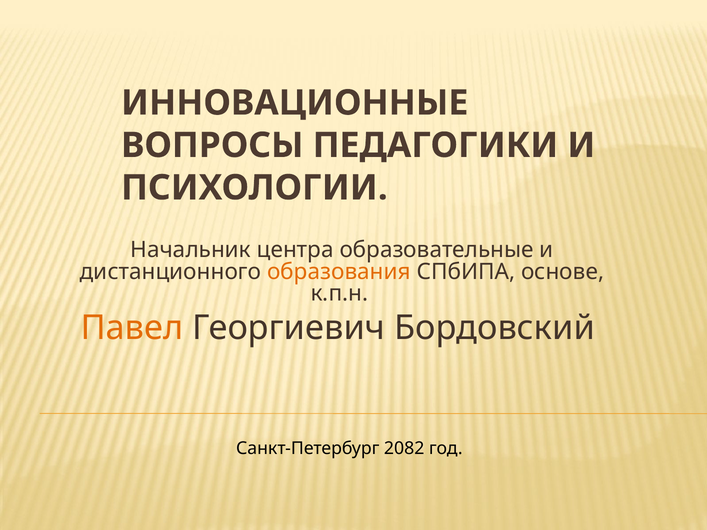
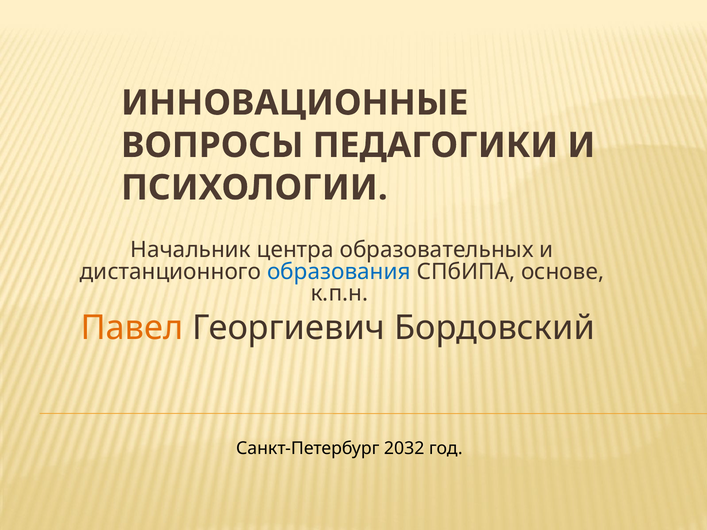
образовательные: образовательные -> образовательных (437, 250)
образования colour: orange -> blue (339, 272)
2082: 2082 -> 2032 (404, 449)
